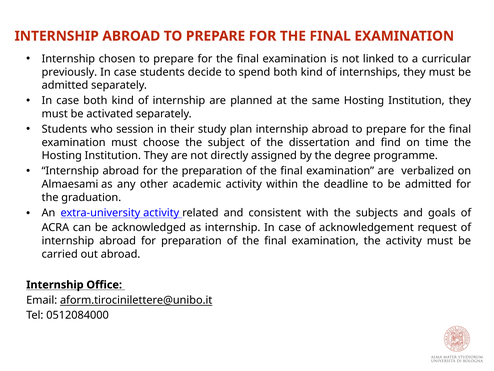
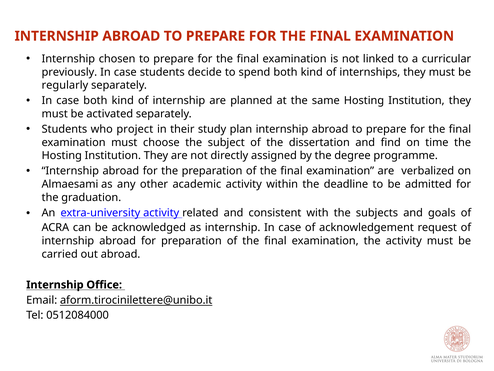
admitted: admitted -> regularly (65, 85)
session: session -> project (135, 129)
